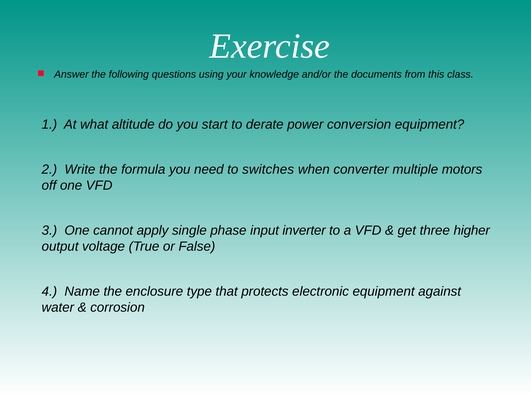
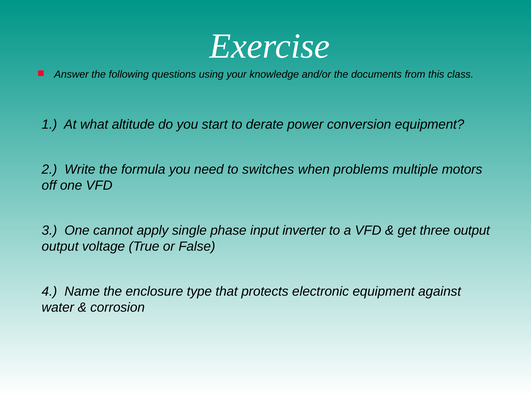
converter: converter -> problems (361, 170)
three higher: higher -> output (472, 231)
